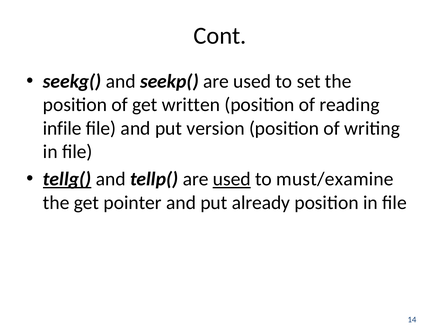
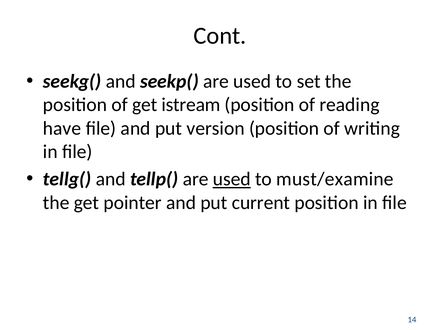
written: written -> istream (191, 105)
infile: infile -> have (62, 128)
tellg( underline: present -> none (67, 179)
already: already -> current (261, 203)
